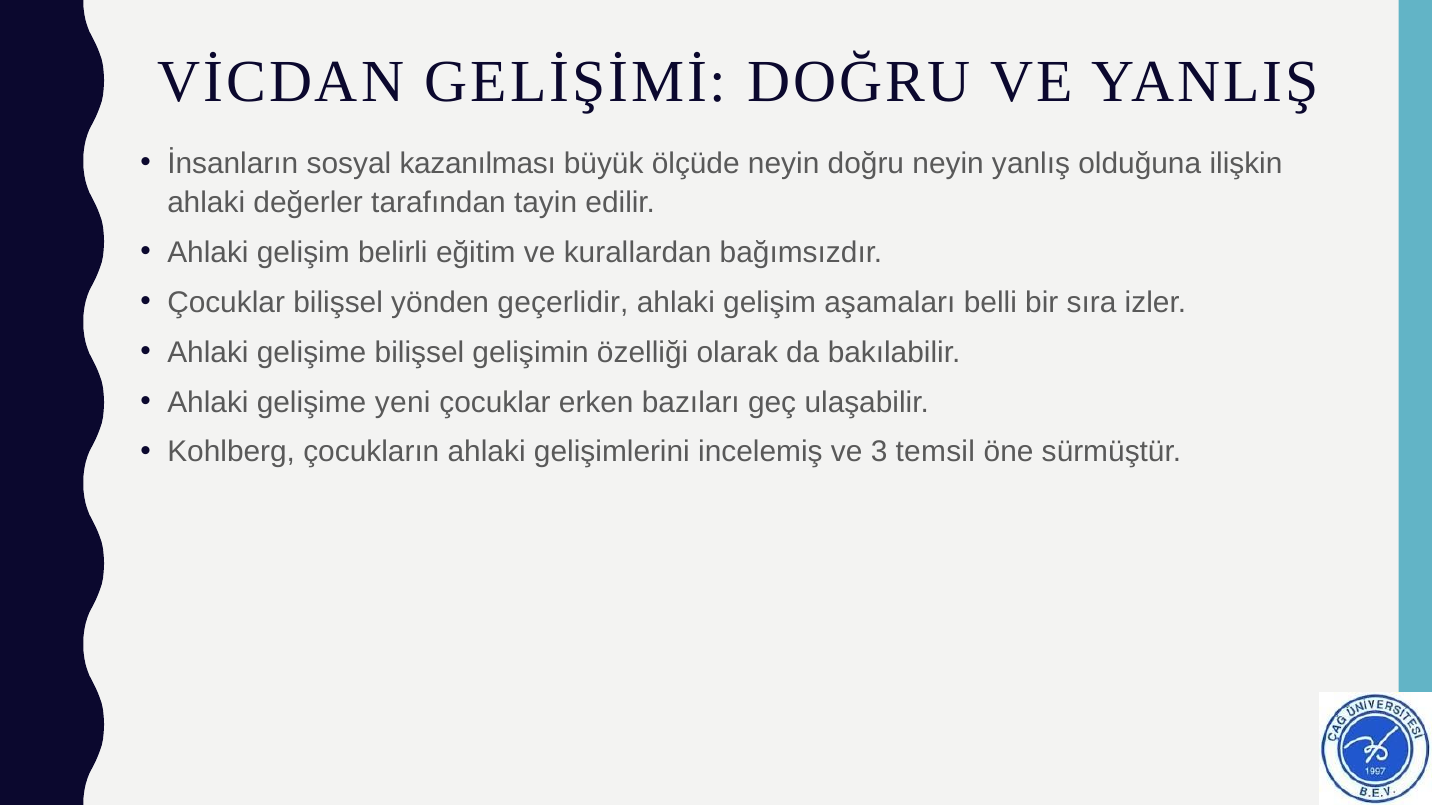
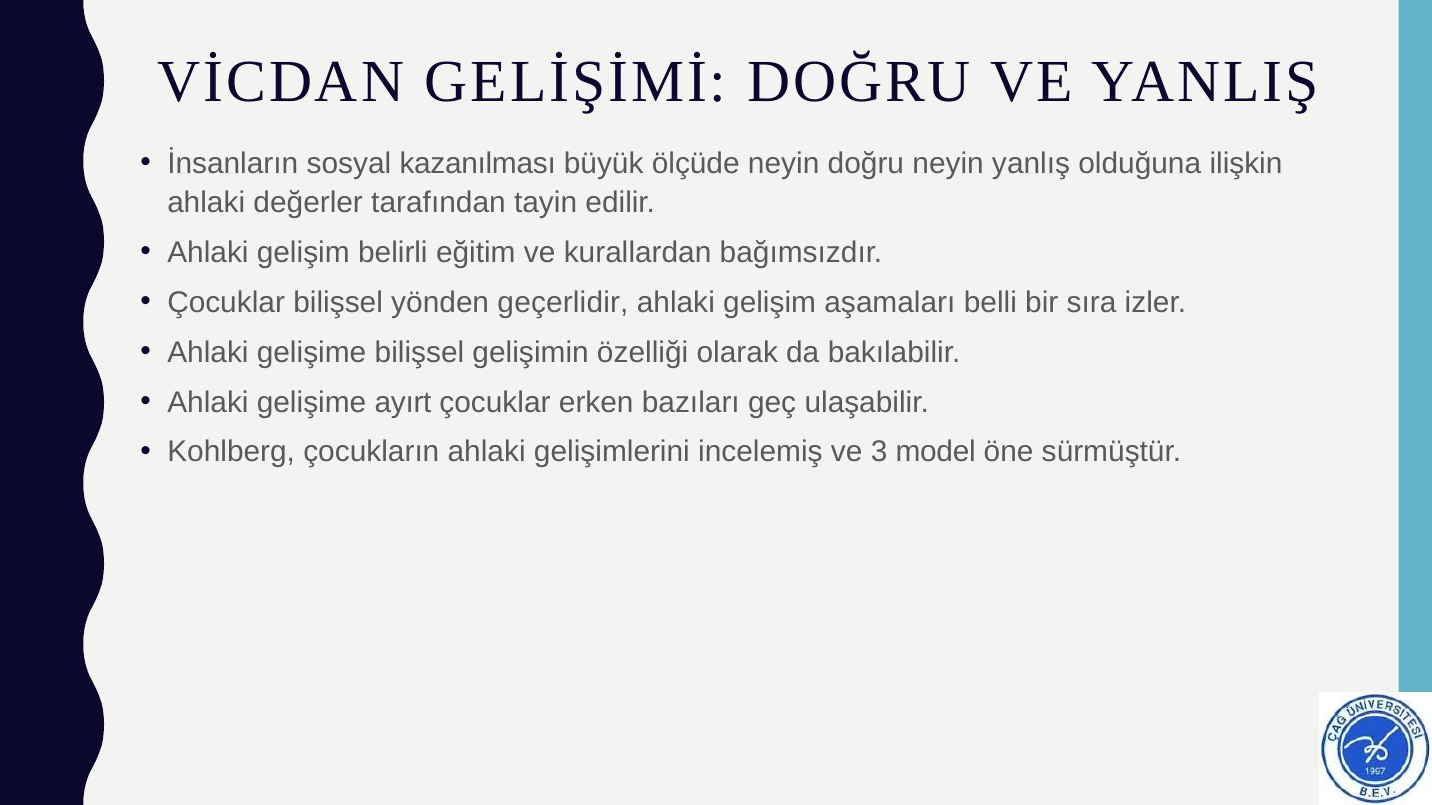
yeni: yeni -> ayırt (403, 402)
temsil: temsil -> model (936, 452)
